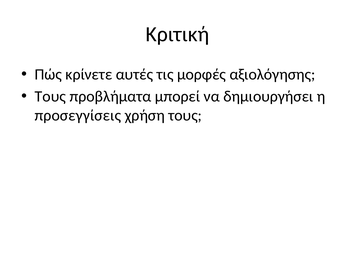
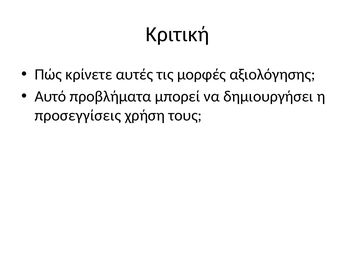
Τους: Τους -> Αυτό (50, 97)
